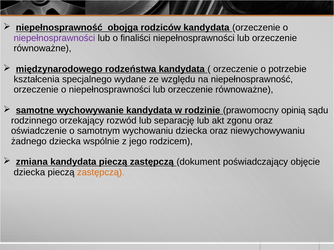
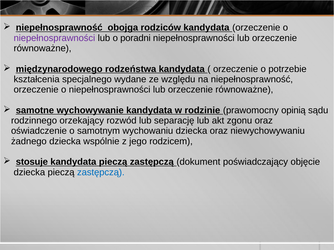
finaliści: finaliści -> poradni (135, 38)
zmiana: zmiana -> stosuje (32, 162)
zastępczą colour: orange -> blue (101, 173)
